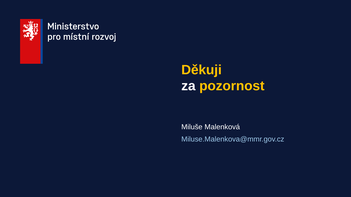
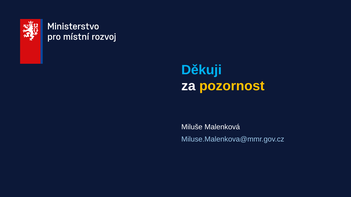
Děkuji colour: yellow -> light blue (202, 70)
